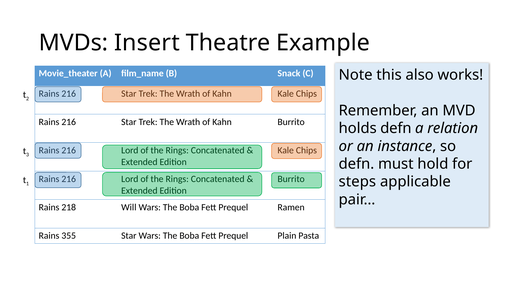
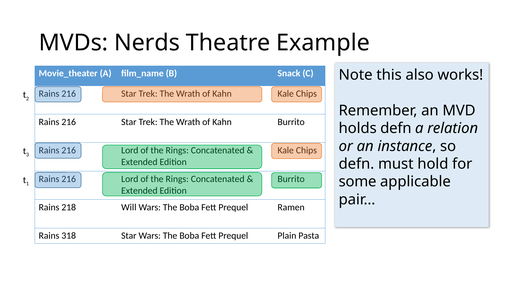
Insert: Insert -> Nerds (147, 43)
steps: steps -> some (358, 182)
355: 355 -> 318 (69, 236)
